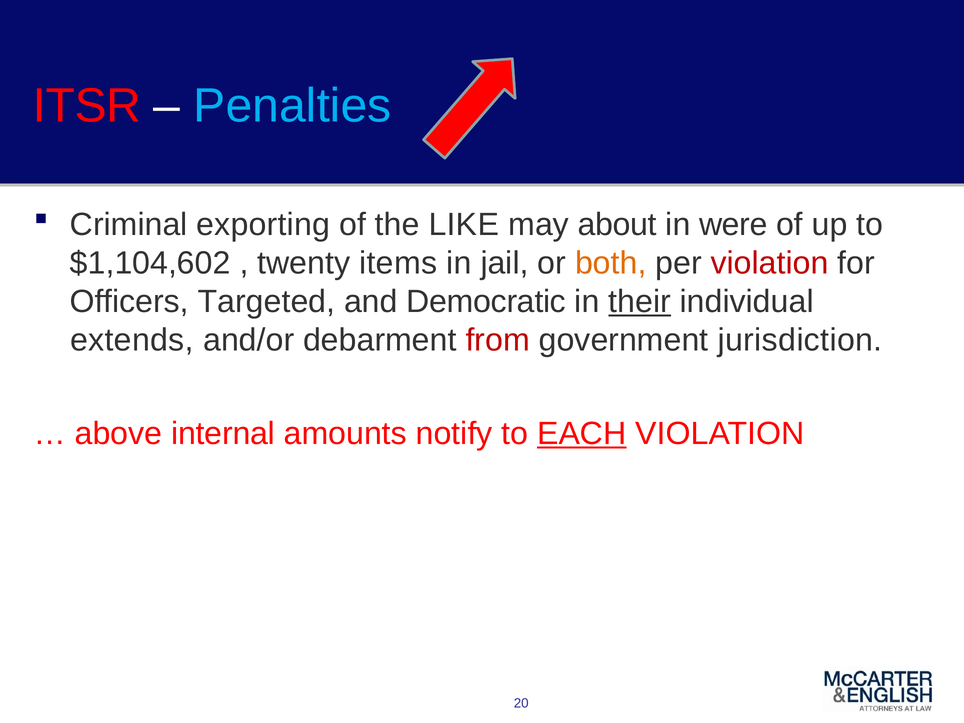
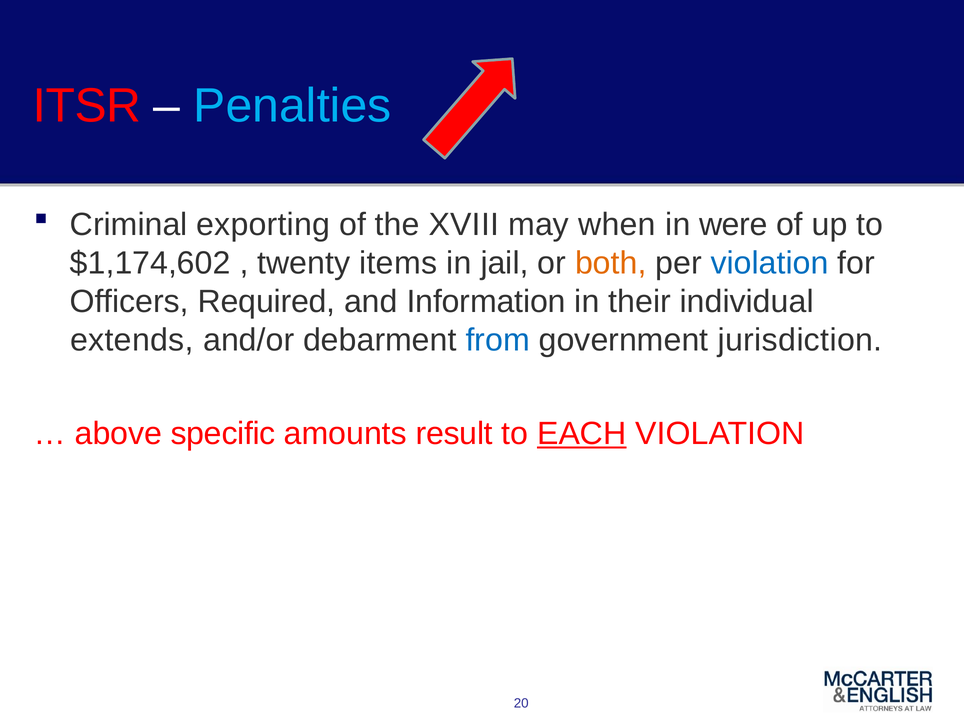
LIKE: LIKE -> XVIII (464, 225)
about: about -> when (617, 225)
$1,104,602: $1,104,602 -> $1,174,602 (150, 263)
violation colour: red -> blue (770, 263)
Targeted: Targeted -> Required (267, 302)
Democratic: Democratic -> Information (486, 302)
their underline: present -> none (640, 302)
from colour: red -> blue (498, 340)
internal: internal -> specific (223, 434)
notify: notify -> result (454, 434)
